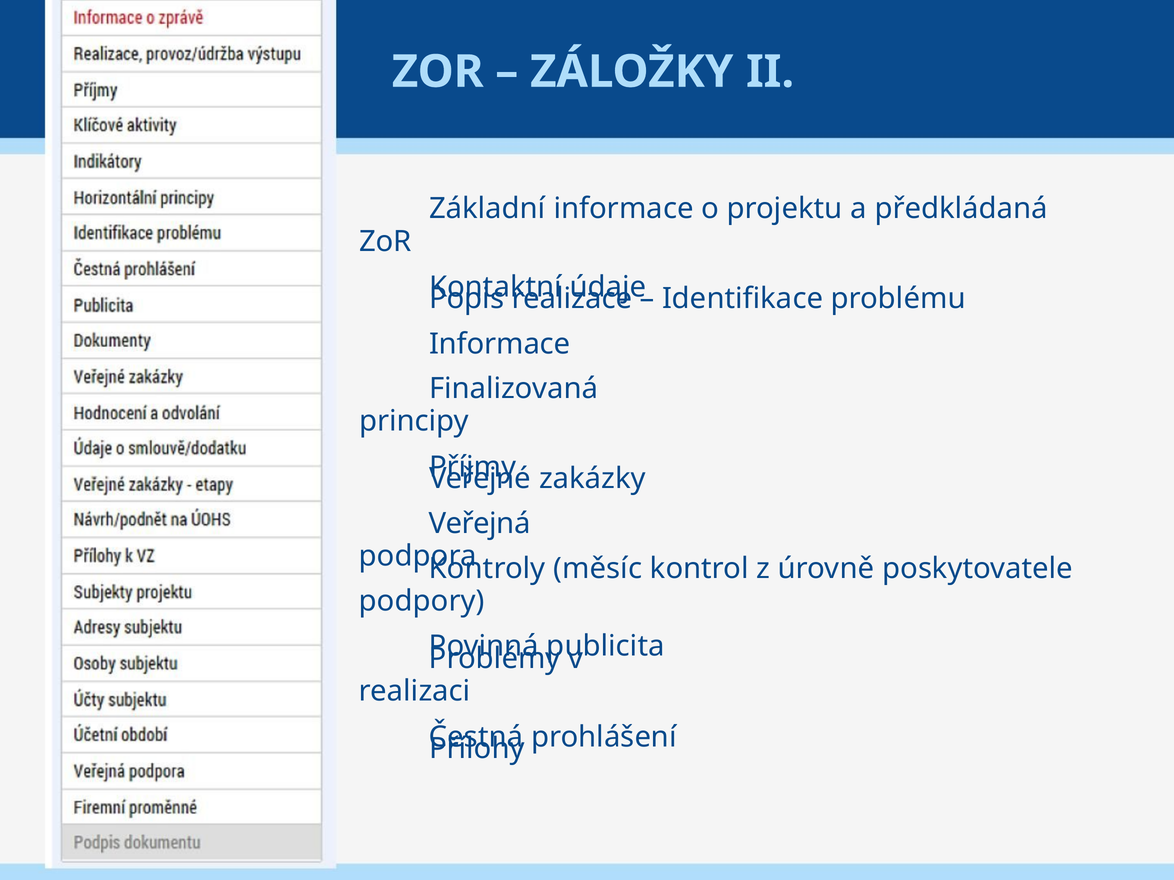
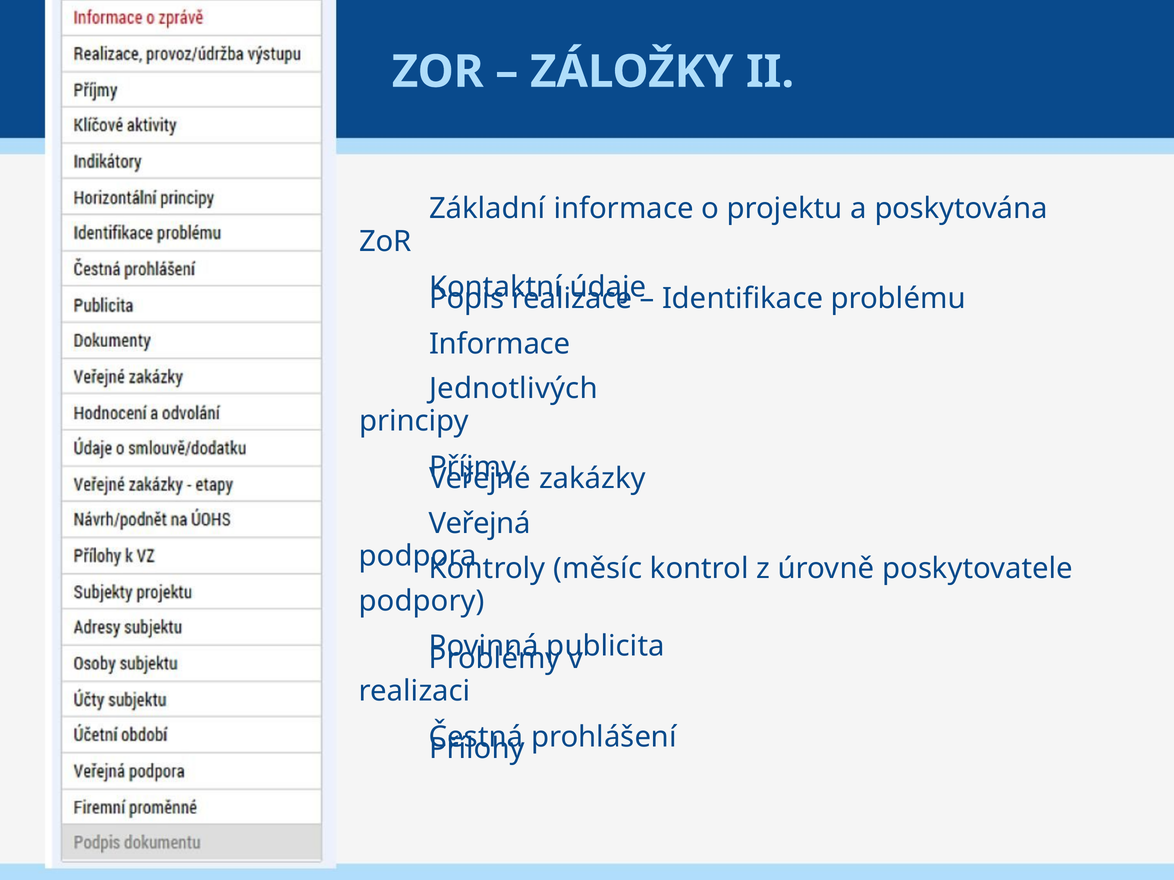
předkládaná: předkládaná -> poskytována (961, 209)
Finalizovaná: Finalizovaná -> Jednotlivých (513, 389)
